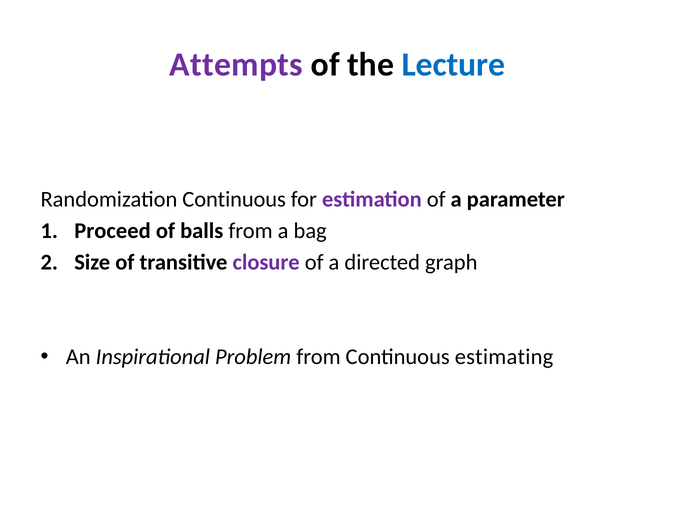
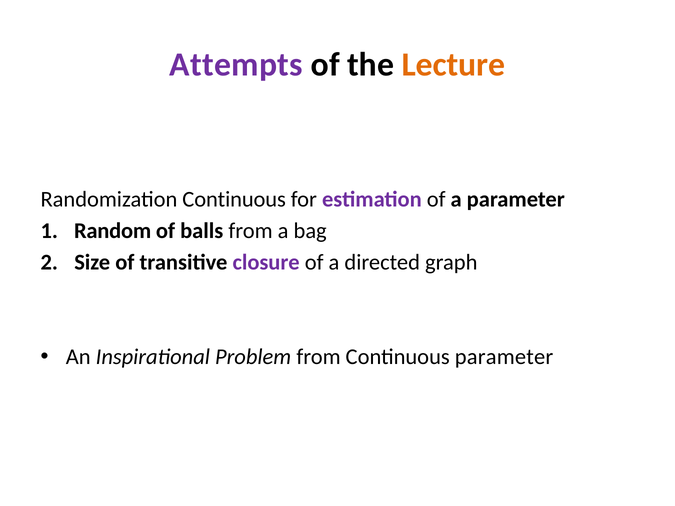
Lecture colour: blue -> orange (454, 65)
Proceed: Proceed -> Random (113, 231)
Continuous estimating: estimating -> parameter (504, 357)
